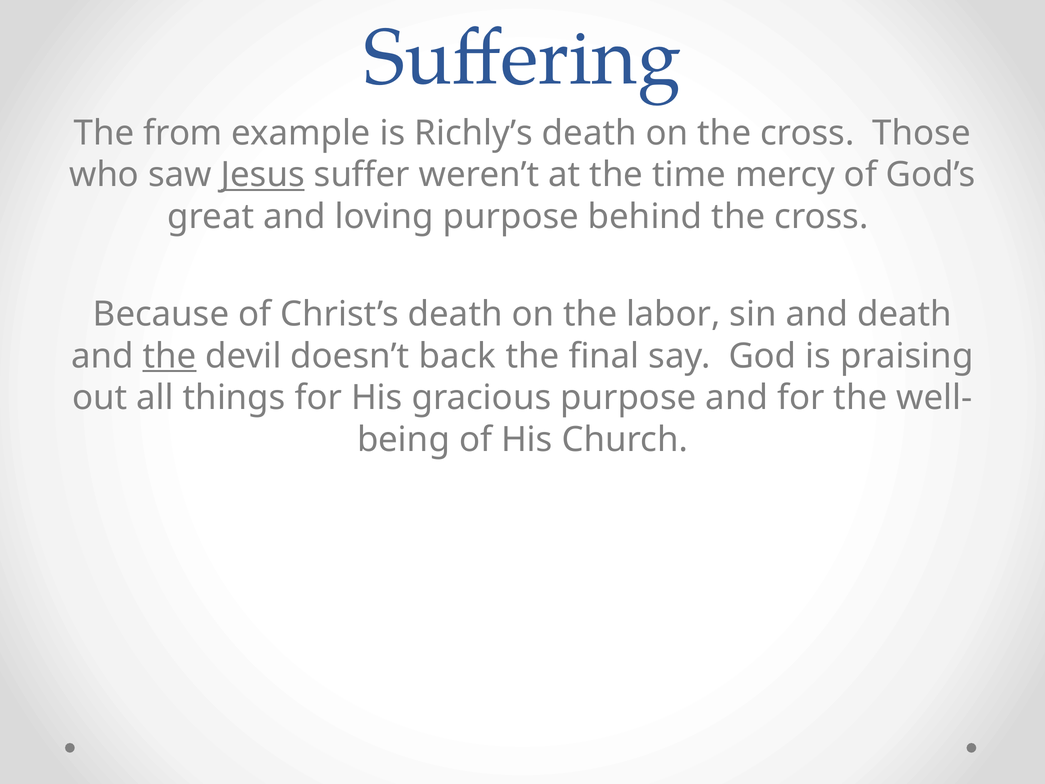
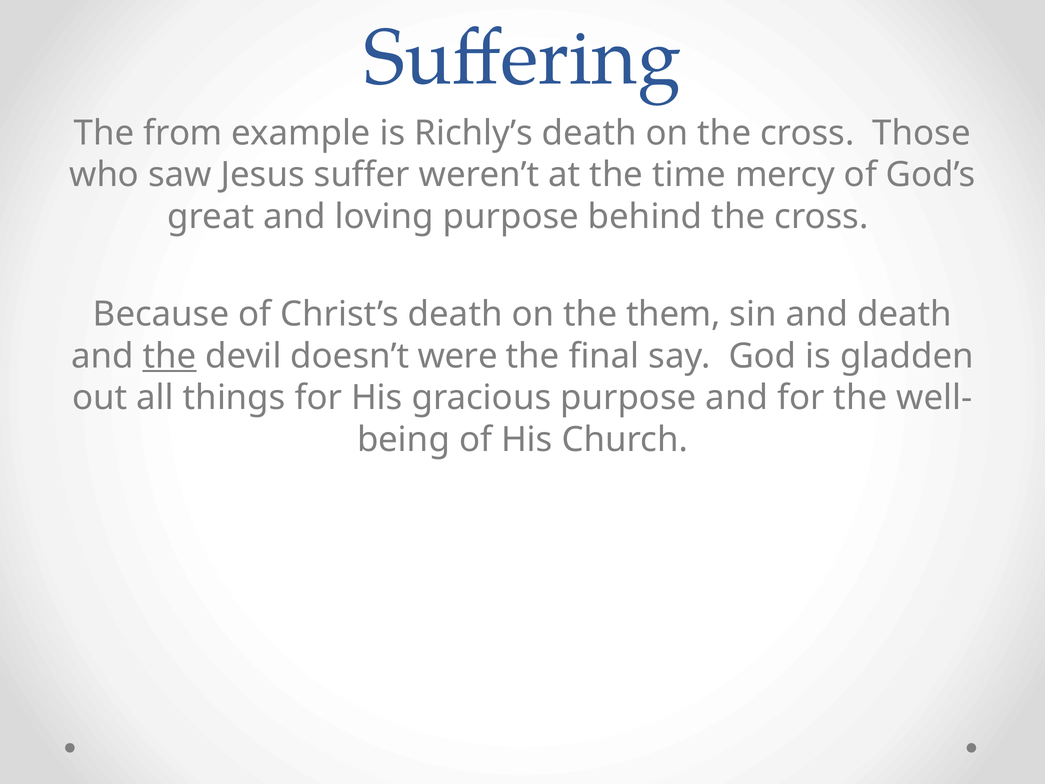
Jesus underline: present -> none (263, 175)
labor: labor -> them (673, 314)
back: back -> were (458, 356)
praising: praising -> gladden (907, 356)
